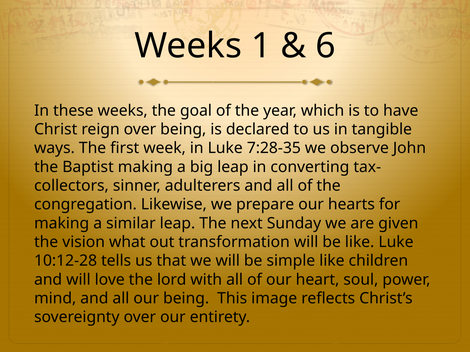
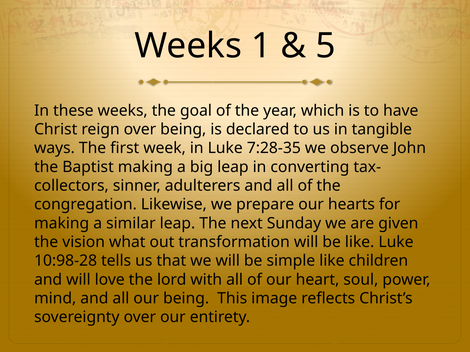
6: 6 -> 5 (325, 46)
10:12-28: 10:12-28 -> 10:98-28 (66, 261)
